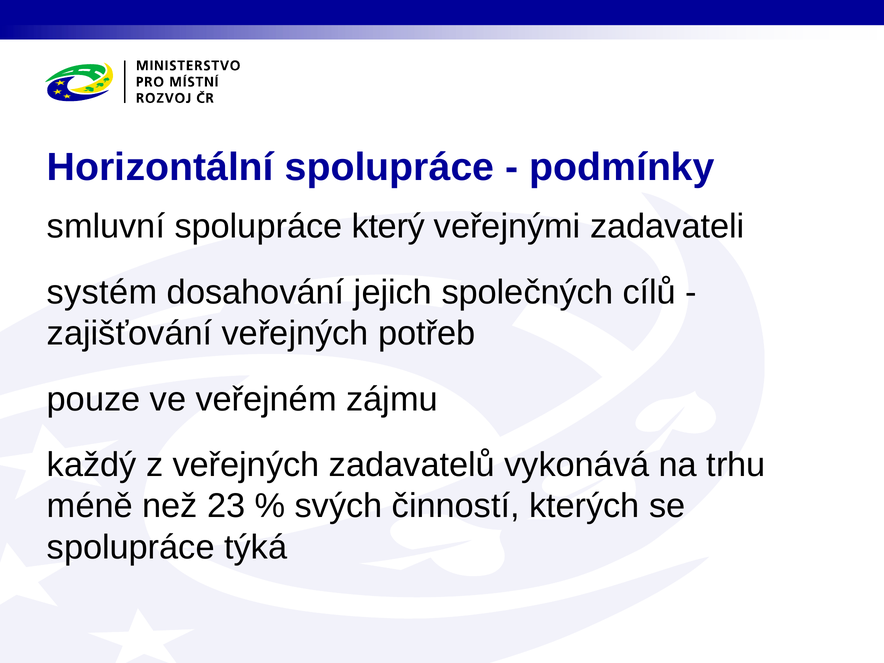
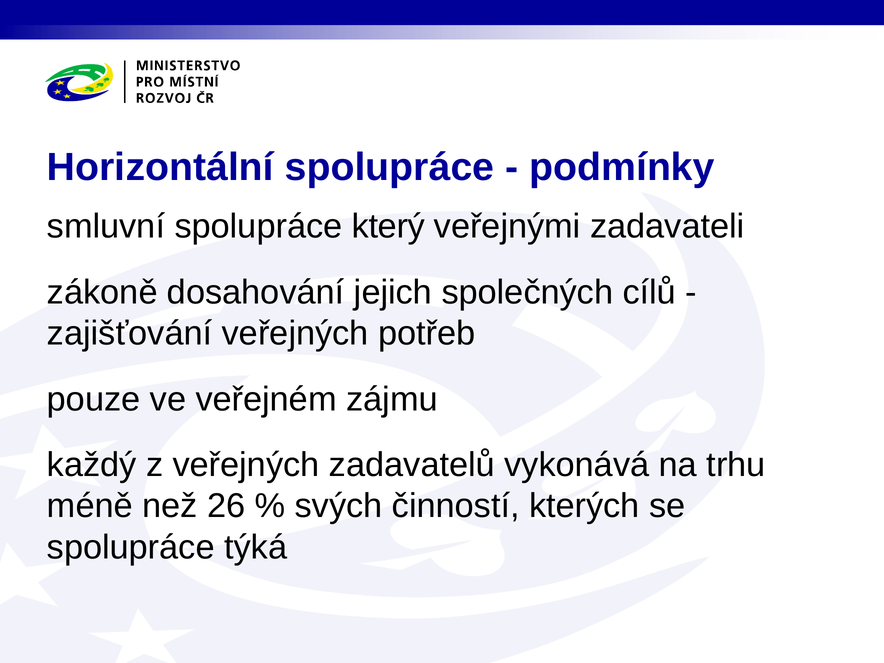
systém: systém -> zákoně (102, 292)
23: 23 -> 26 (226, 506)
